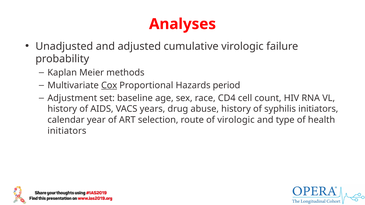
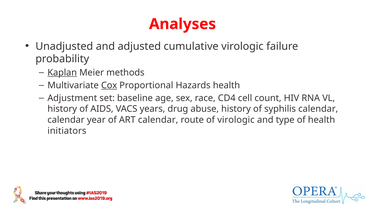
Kaplan underline: none -> present (62, 73)
Hazards period: period -> health (226, 85)
syphilis initiators: initiators -> calendar (318, 109)
ART selection: selection -> calendar (158, 120)
